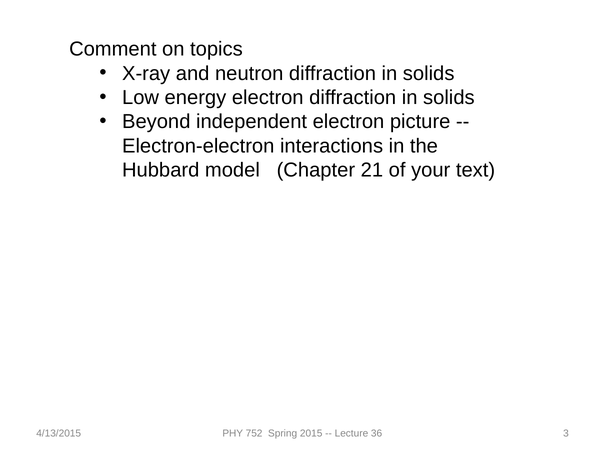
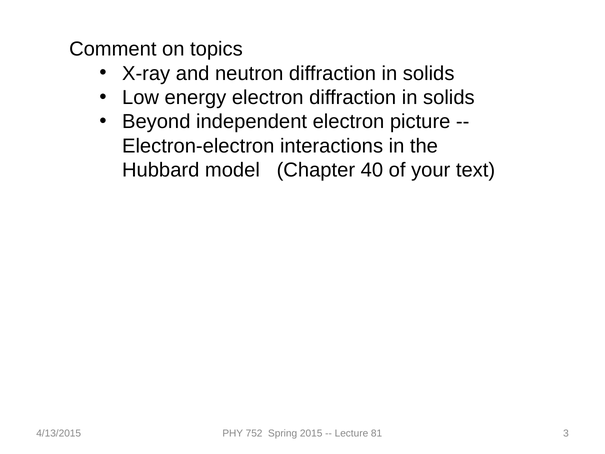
21: 21 -> 40 (372, 170)
36: 36 -> 81 (377, 433)
